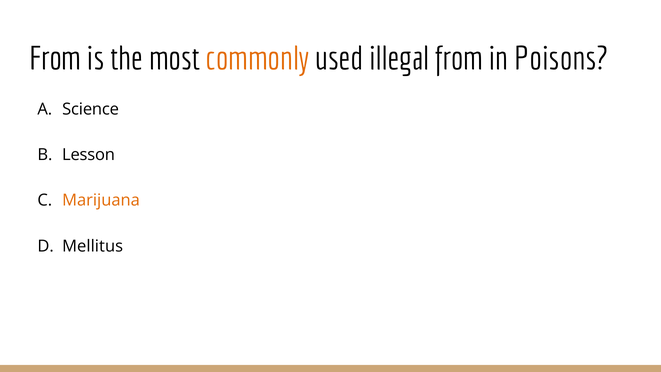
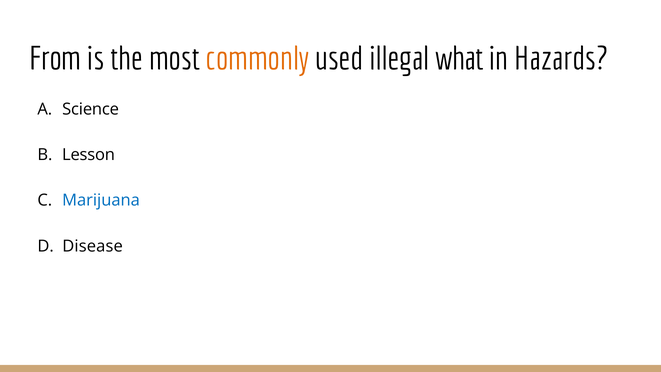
illegal from: from -> what (459, 59)
Poisons: Poisons -> Hazards (561, 59)
Marijuana colour: orange -> blue (101, 200)
Mellitus: Mellitus -> Disease (93, 246)
